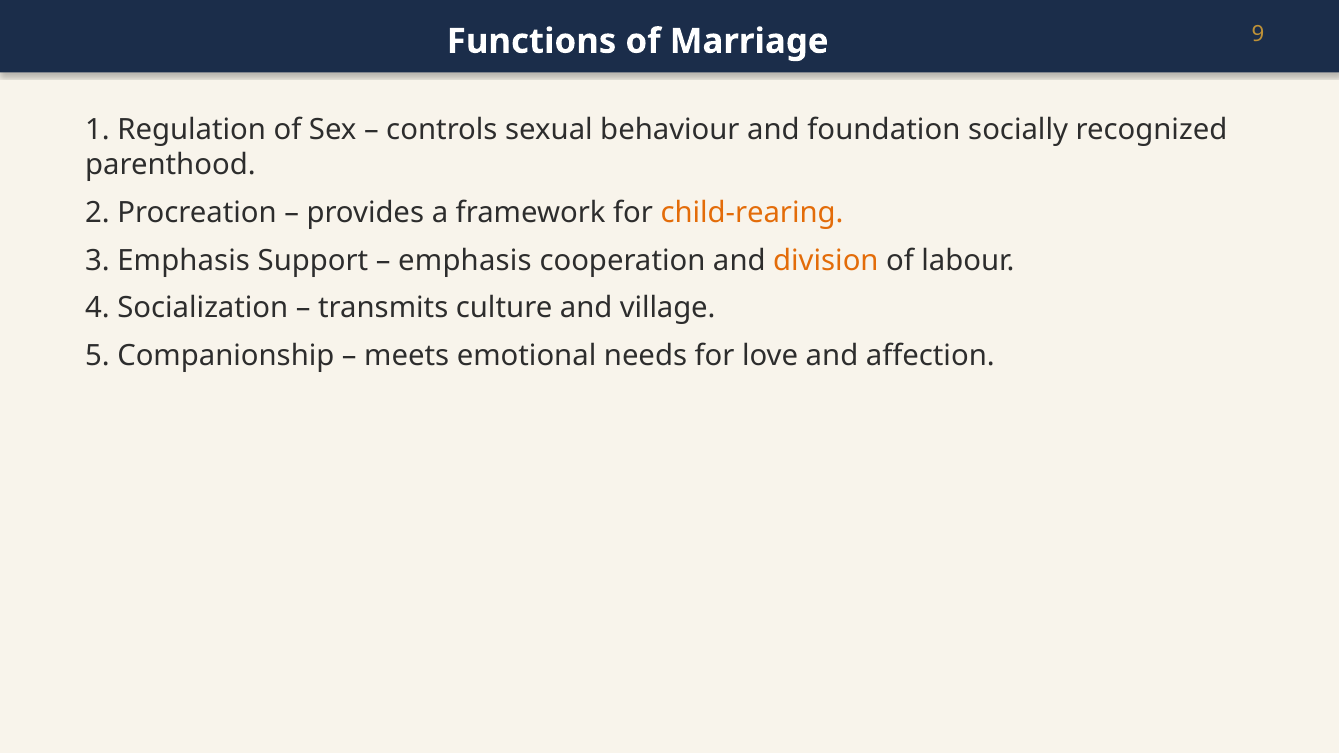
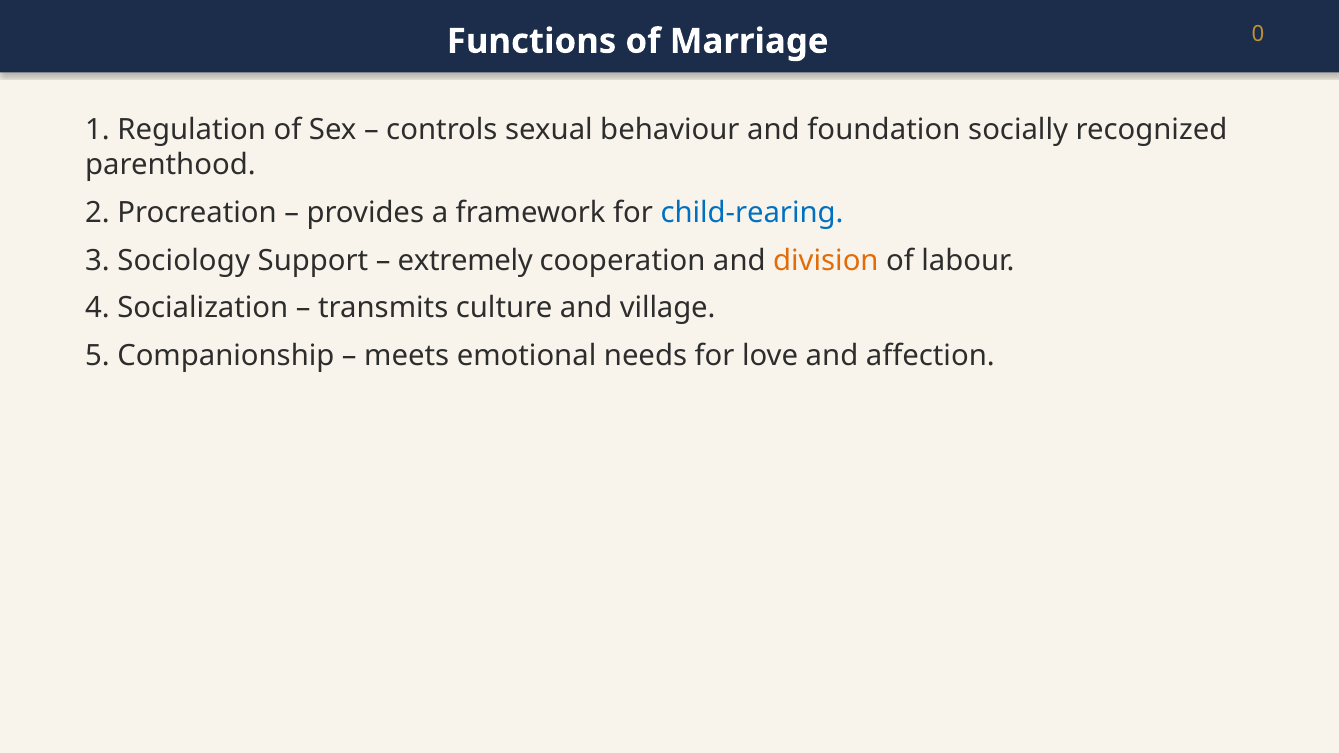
9: 9 -> 0 (1258, 34)
child-rearing colour: orange -> blue (752, 213)
3 Emphasis: Emphasis -> Sociology (184, 261)
emphasis: emphasis -> extremely (465, 261)
